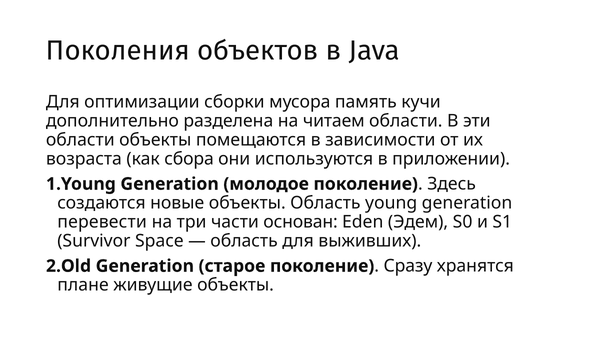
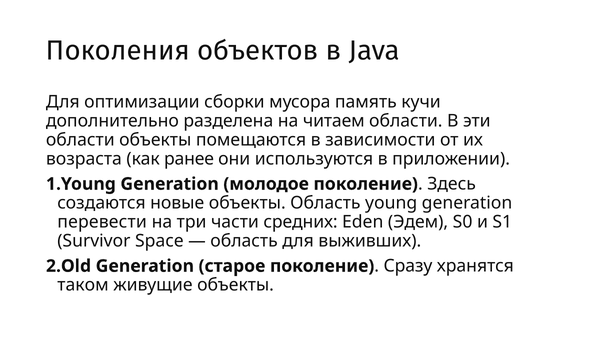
сбора: сбора -> ранее (189, 159)
основан: основан -> средних (301, 222)
плане: плане -> таком (83, 285)
